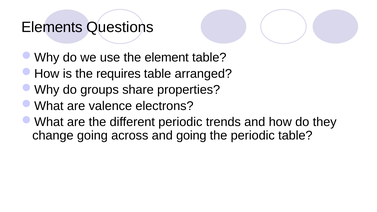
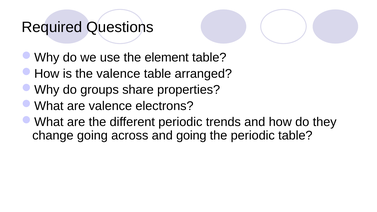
Elements: Elements -> Required (52, 27)
the requires: requires -> valence (118, 74)
